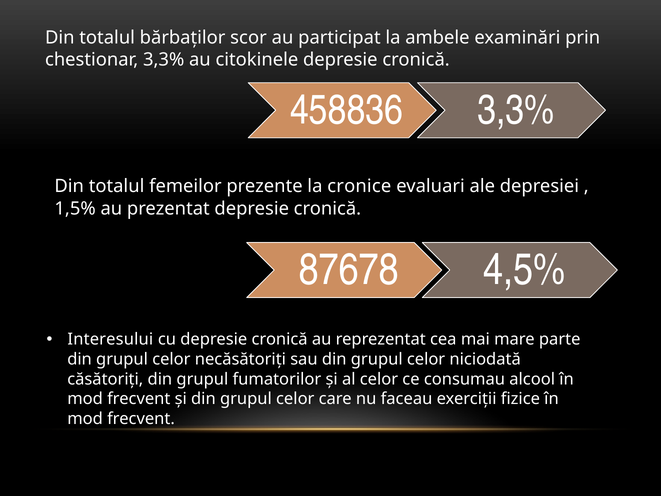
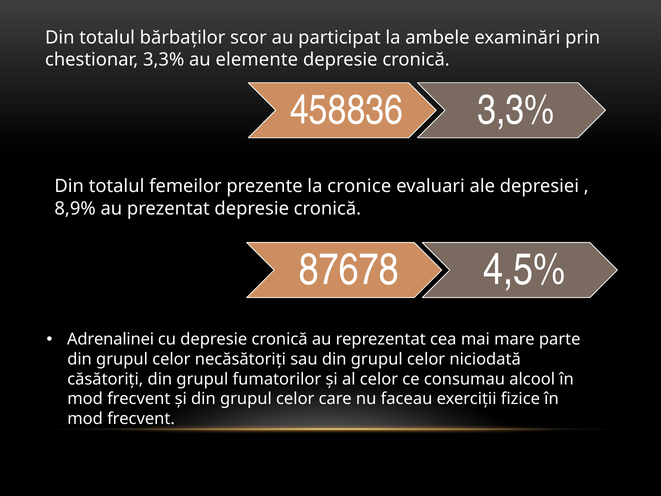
citokinele: citokinele -> elemente (257, 60)
1,5%: 1,5% -> 8,9% (75, 208)
Interesului: Interesului -> Adrenalinei (111, 339)
